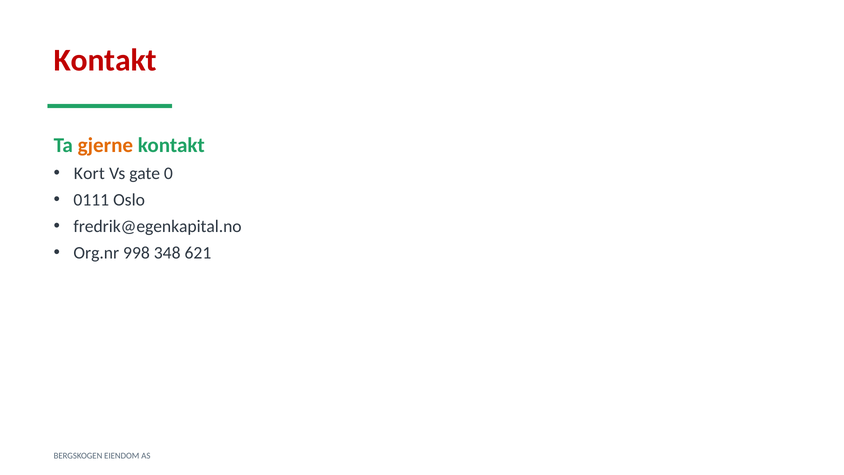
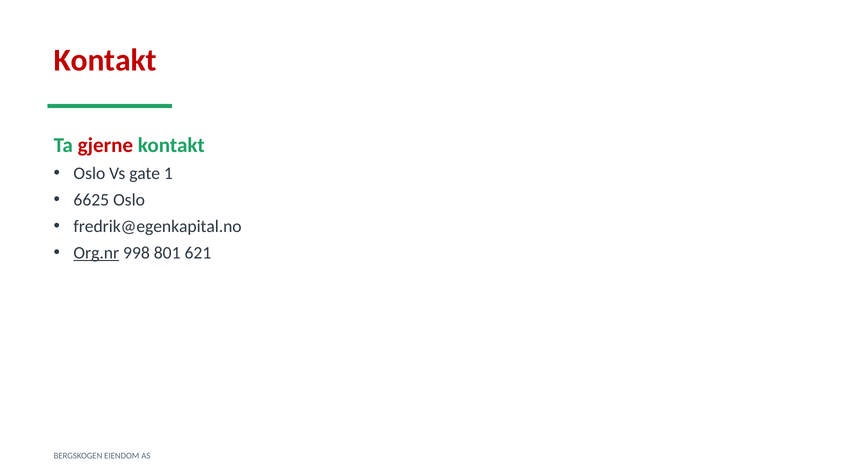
gjerne colour: orange -> red (105, 145)
Kort: Kort -> Oslo (89, 174)
0: 0 -> 1 (168, 174)
0111: 0111 -> 6625 (91, 200)
Org.nr underline: none -> present (96, 253)
348: 348 -> 801 (167, 253)
